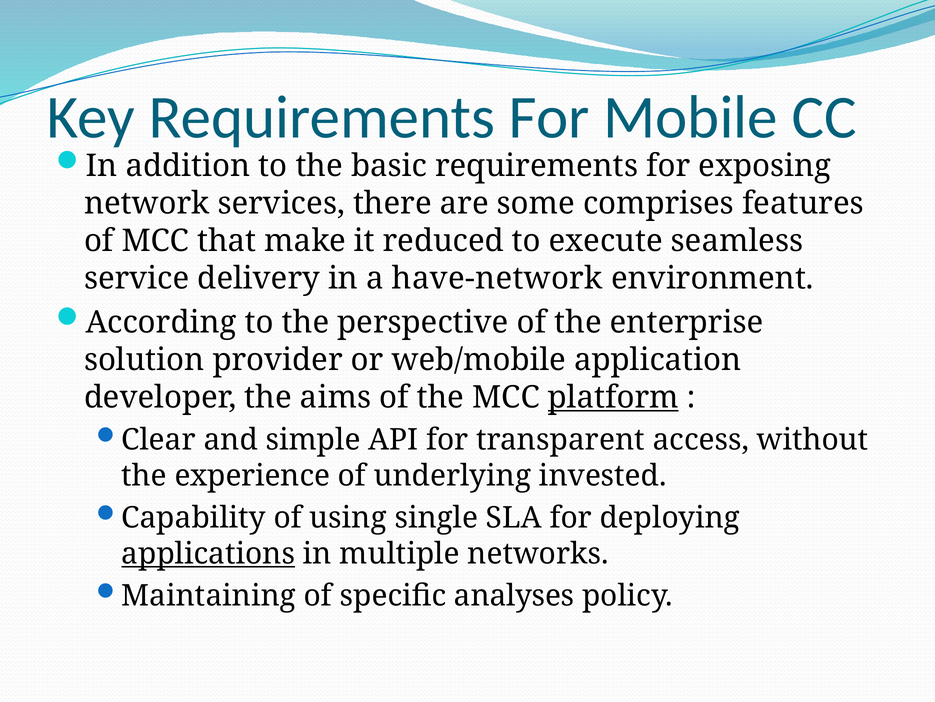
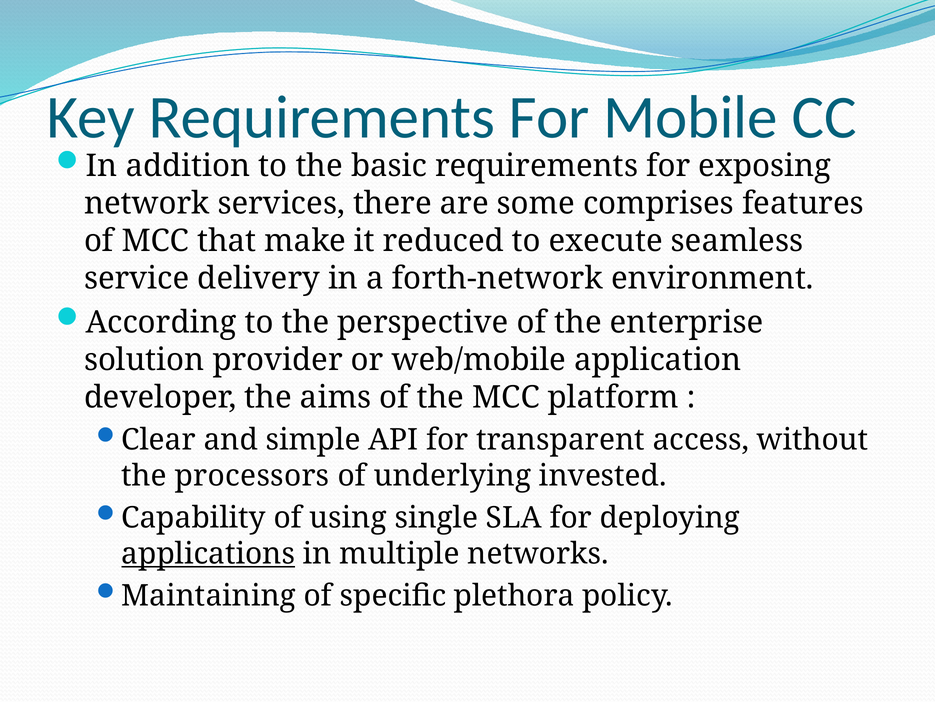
have-network: have-network -> forth-network (497, 278)
platform underline: present -> none (613, 397)
experience: experience -> processors (252, 475)
analyses: analyses -> plethora (514, 595)
